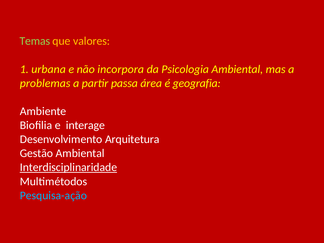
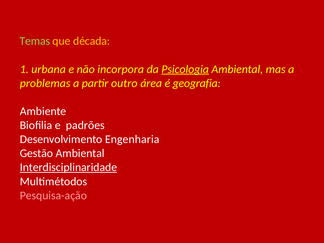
valores: valores -> década (92, 41)
Psicologia underline: none -> present (185, 69)
passa: passa -> outro (124, 83)
interage: interage -> padrões (85, 125)
Arquitetura: Arquitetura -> Engenharia (132, 139)
Pesquisa-ação colour: light blue -> pink (53, 195)
